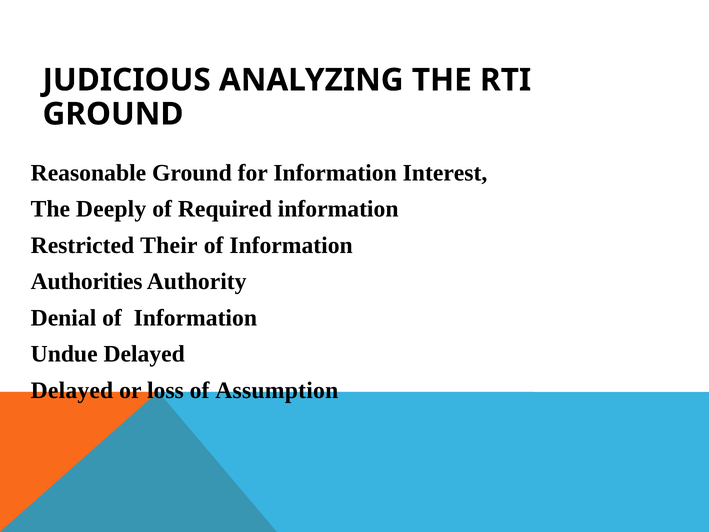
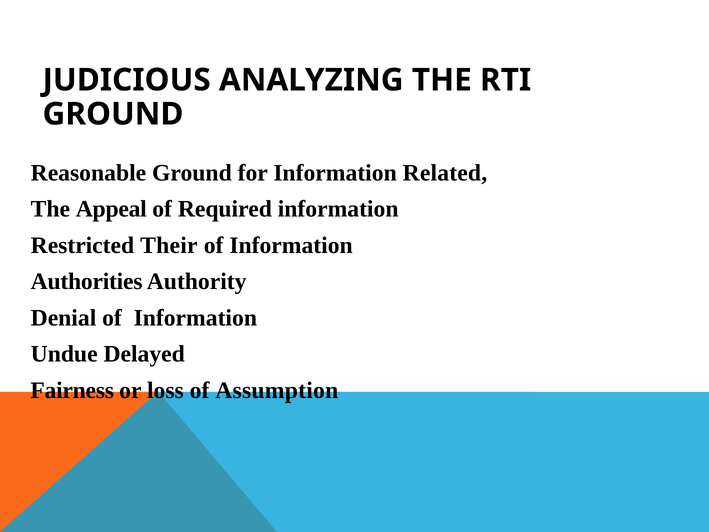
Interest: Interest -> Related (445, 173)
Deeply: Deeply -> Appeal (111, 209)
Delayed: Delayed -> Fairness (72, 390)
